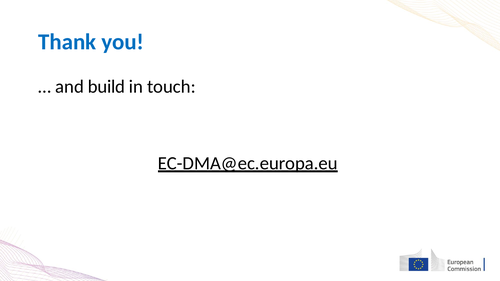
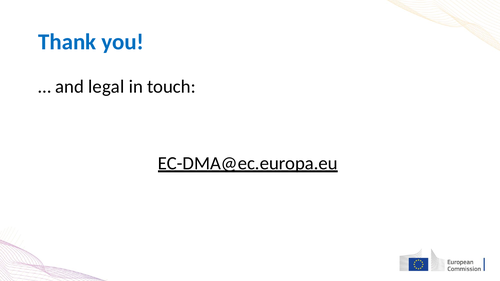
build: build -> legal (106, 87)
